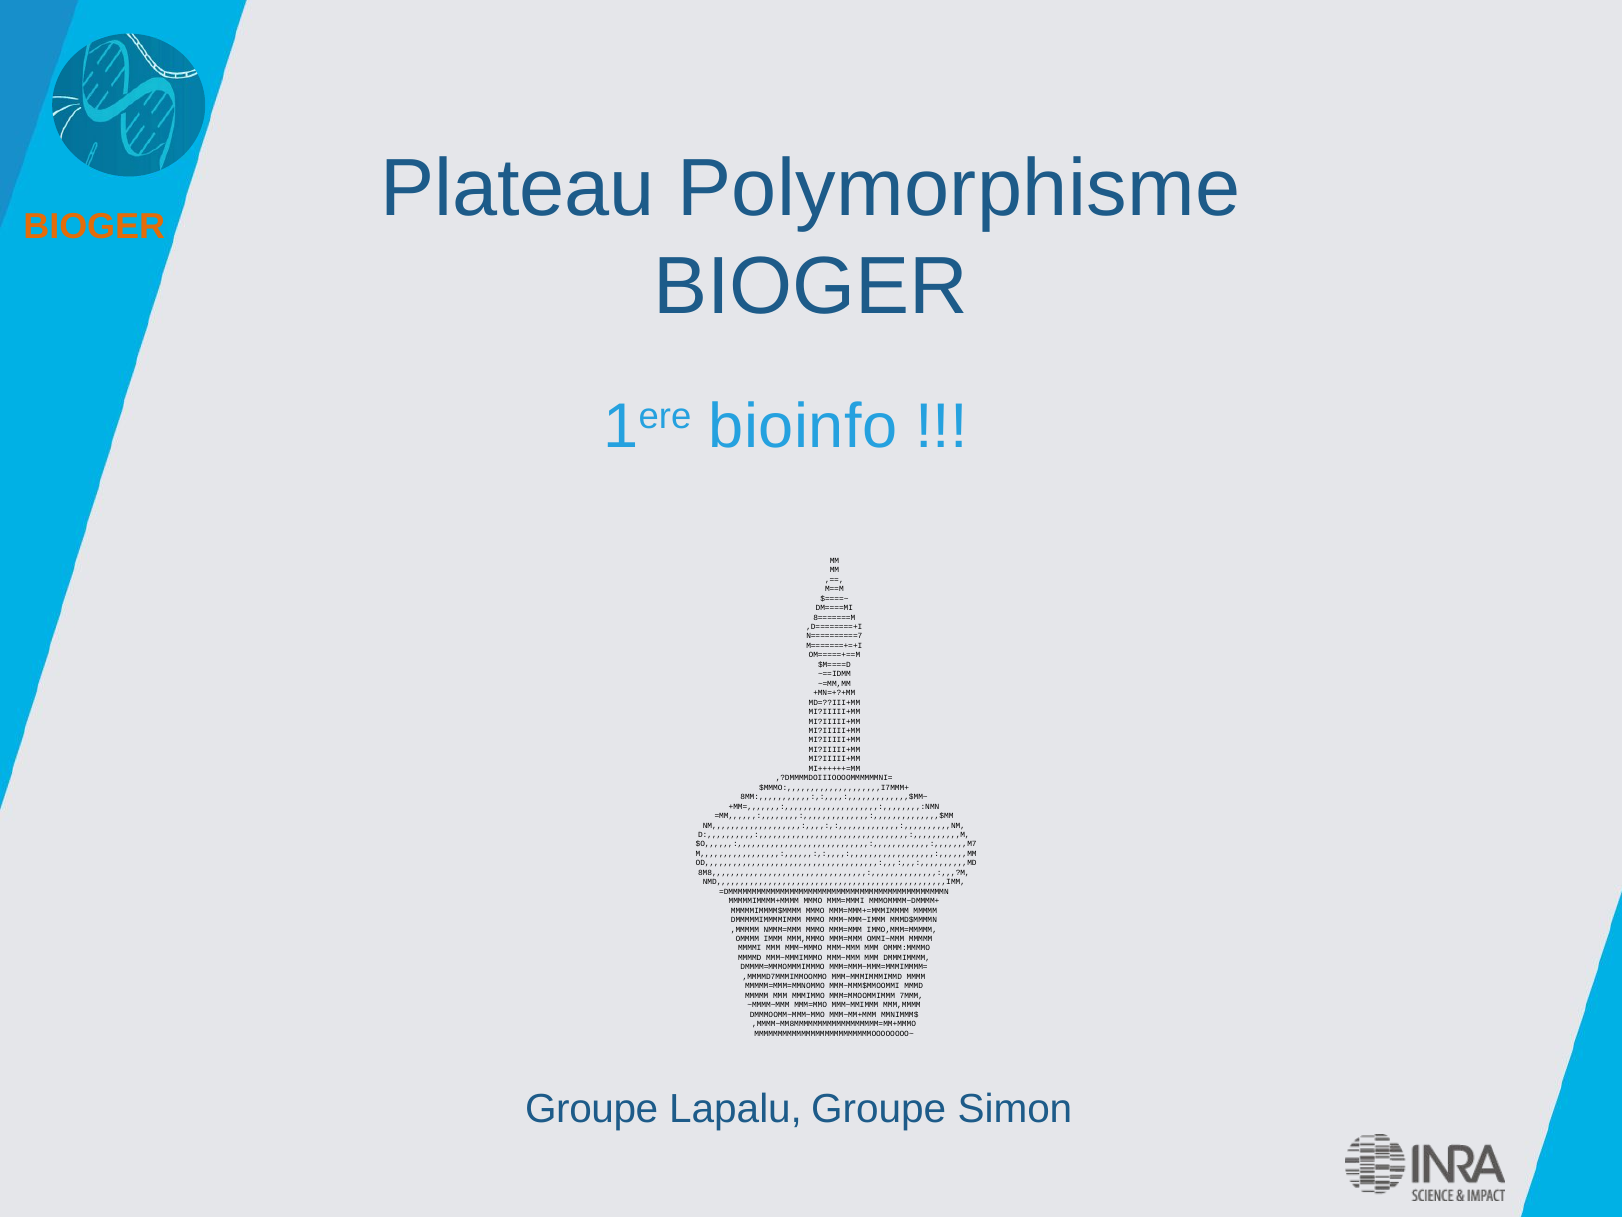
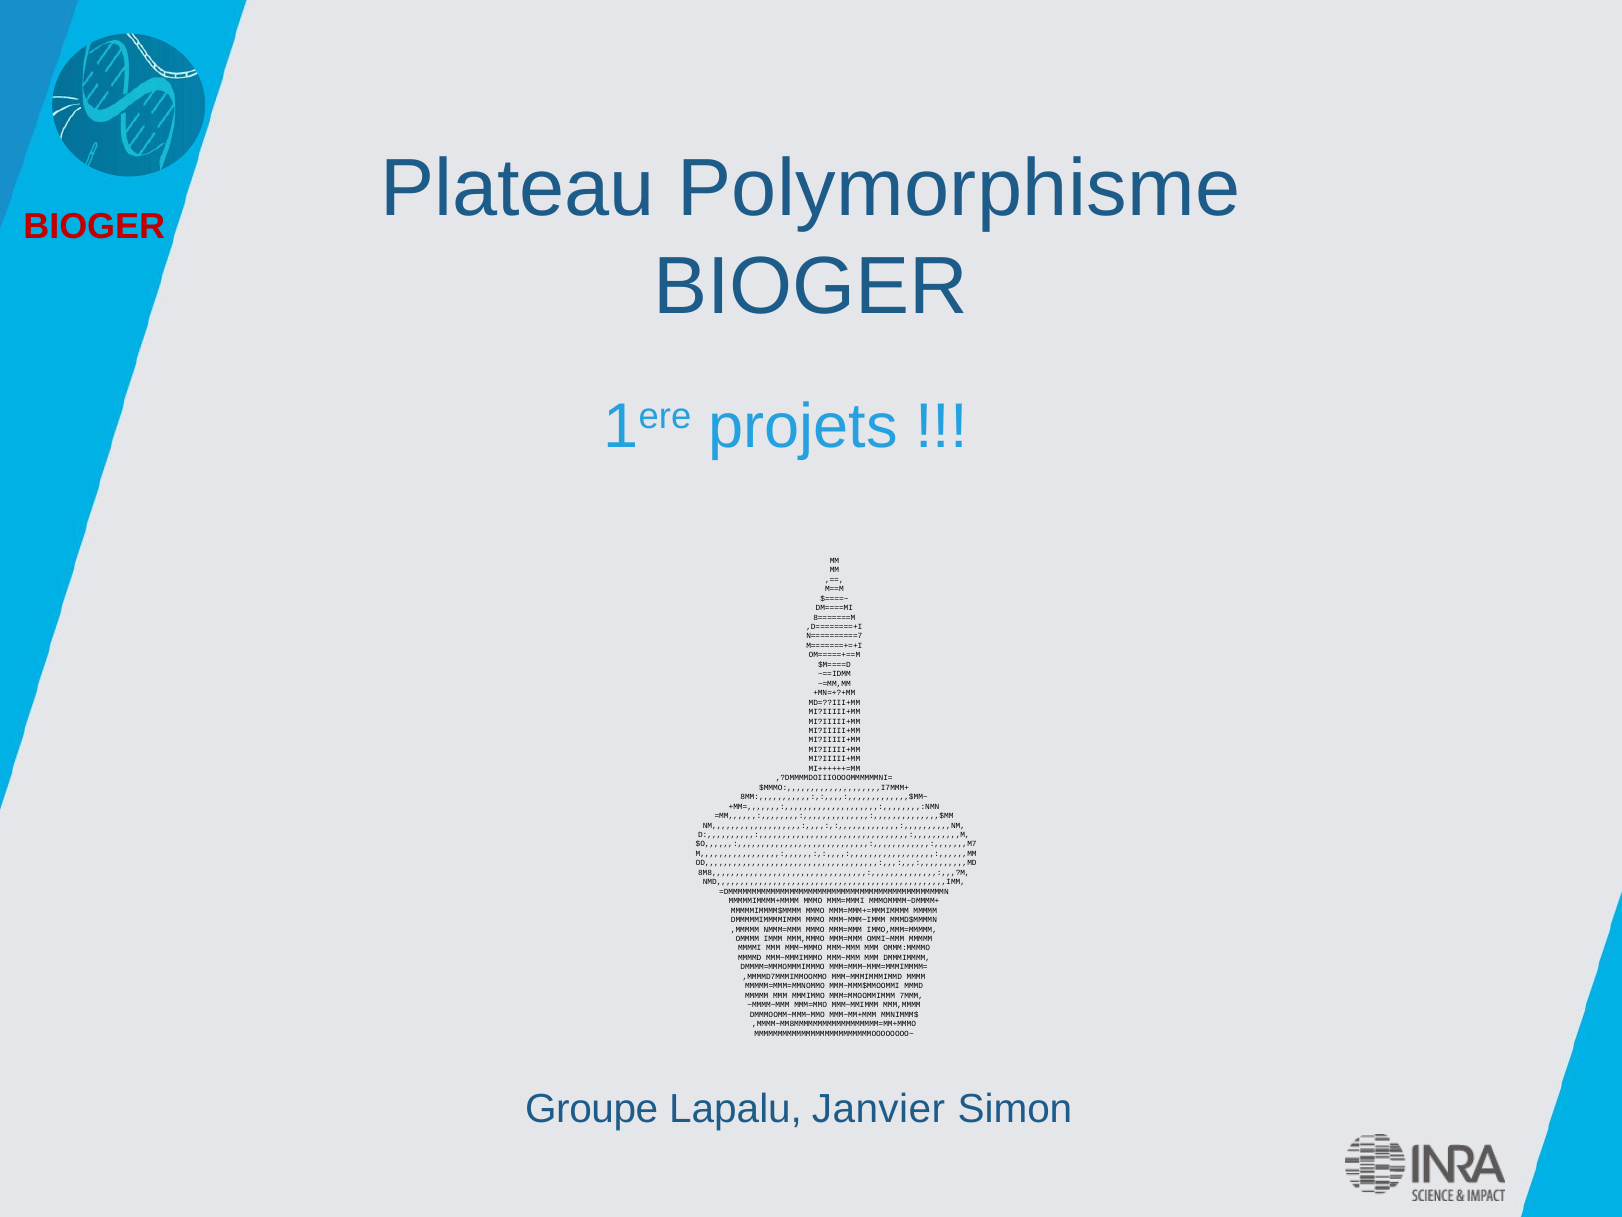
BIOGER colour: orange -> red (94, 227)
bioinfo: bioinfo -> projets (803, 427)
Lapalu Groupe: Groupe -> Janvier (878, 1108)
